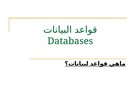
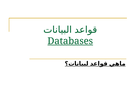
Databases underline: none -> present (70, 41)
